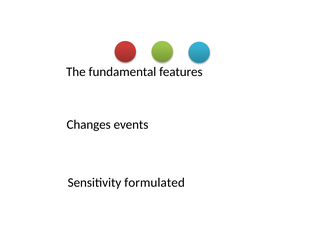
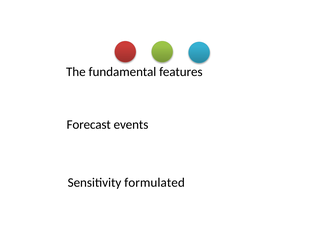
Changes: Changes -> Forecast (89, 125)
